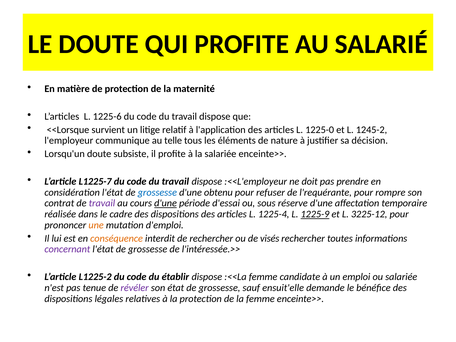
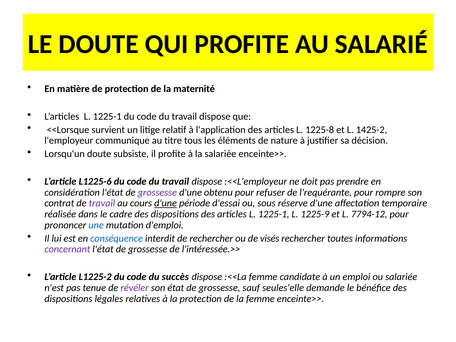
L’articles L 1225-6: 1225-6 -> 1225-1 (107, 116)
1225-0: 1225-0 -> 1225-8 (320, 130)
1245-2: 1245-2 -> 1425-2 (372, 130)
telle: telle -> titre (173, 141)
L1225-7: L1225-7 -> L1225-6 (95, 181)
grossesse colour: blue -> purple (157, 192)
articles L 1225-4: 1225-4 -> 1225-1 (274, 214)
1225-9 underline: present -> none (315, 214)
3225-12: 3225-12 -> 7794-12 (369, 214)
une colour: orange -> blue (96, 225)
conséquence colour: orange -> blue (117, 238)
établir: établir -> succès (175, 277)
ensuit'elle: ensuit'elle -> seules'elle (283, 288)
